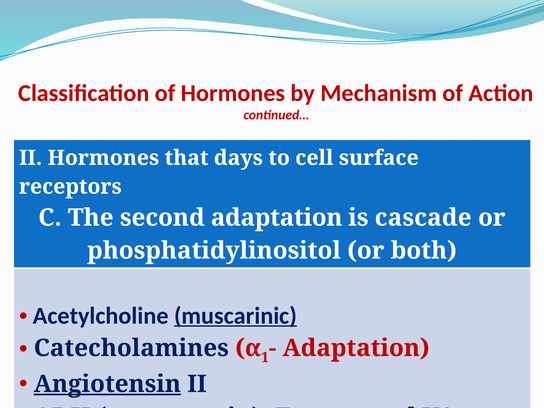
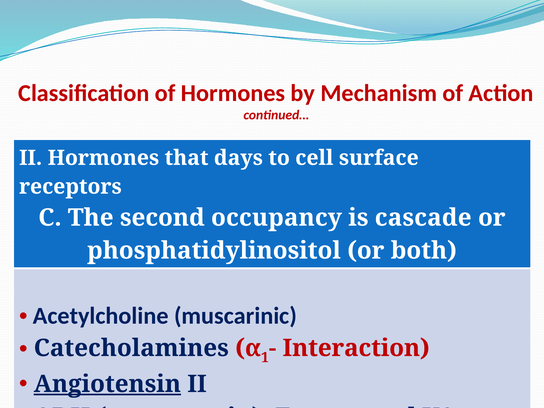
second adaptation: adaptation -> occupancy (276, 218)
muscarinic underline: present -> none (235, 316)
Adaptation: Adaptation -> Interaction (356, 348)
